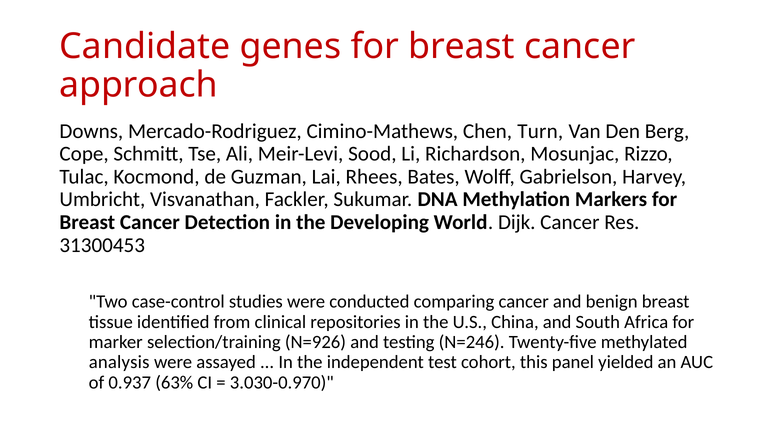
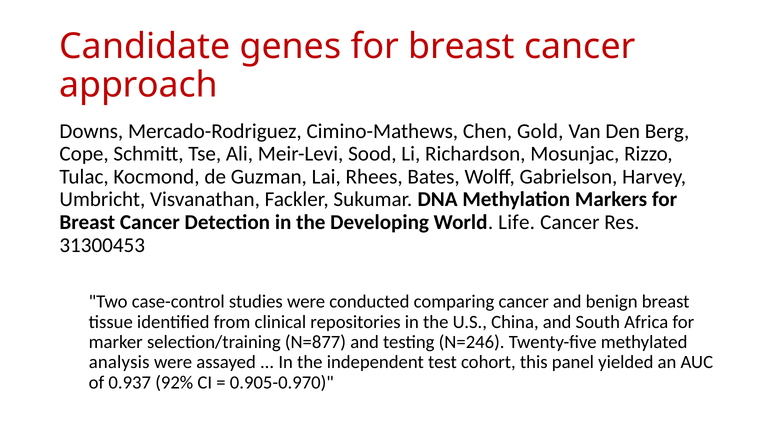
Turn: Turn -> Gold (540, 131)
Dijk: Dijk -> Life (517, 222)
N=926: N=926 -> N=877 (315, 342)
63%: 63% -> 92% (174, 382)
3.030-0.970: 3.030-0.970 -> 0.905-0.970 (282, 382)
